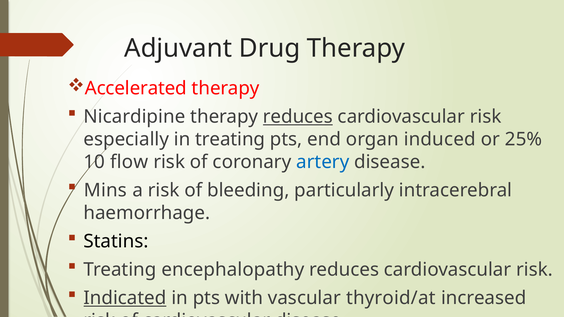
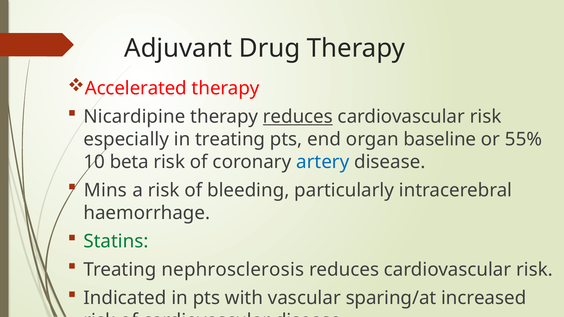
induced: induced -> baseline (440, 139)
25%: 25% -> 55% (523, 139)
flow: flow -> beta (129, 162)
Statins colour: black -> green (116, 241)
encephalopathy: encephalopathy -> nephrosclerosis (233, 270)
Indicated underline: present -> none (125, 298)
thyroid/at: thyroid/at -> sparing/at (391, 298)
